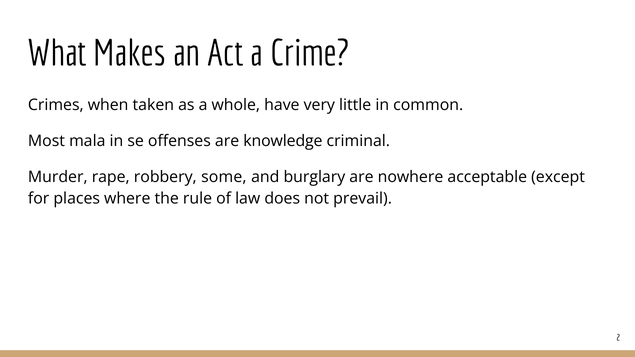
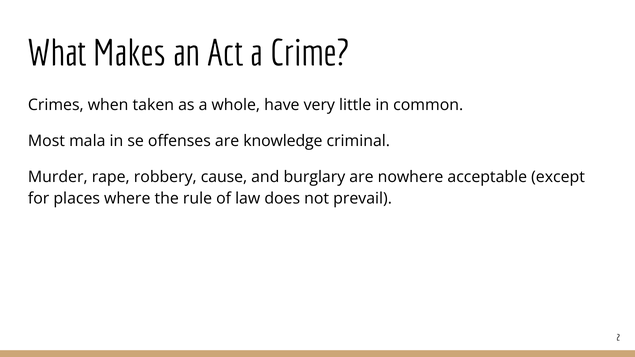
some: some -> cause (224, 177)
